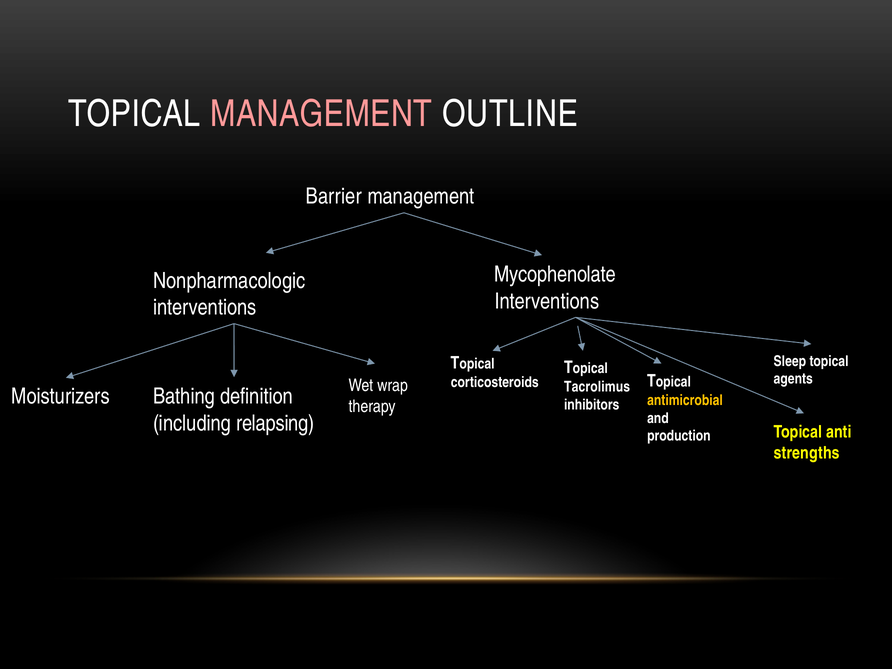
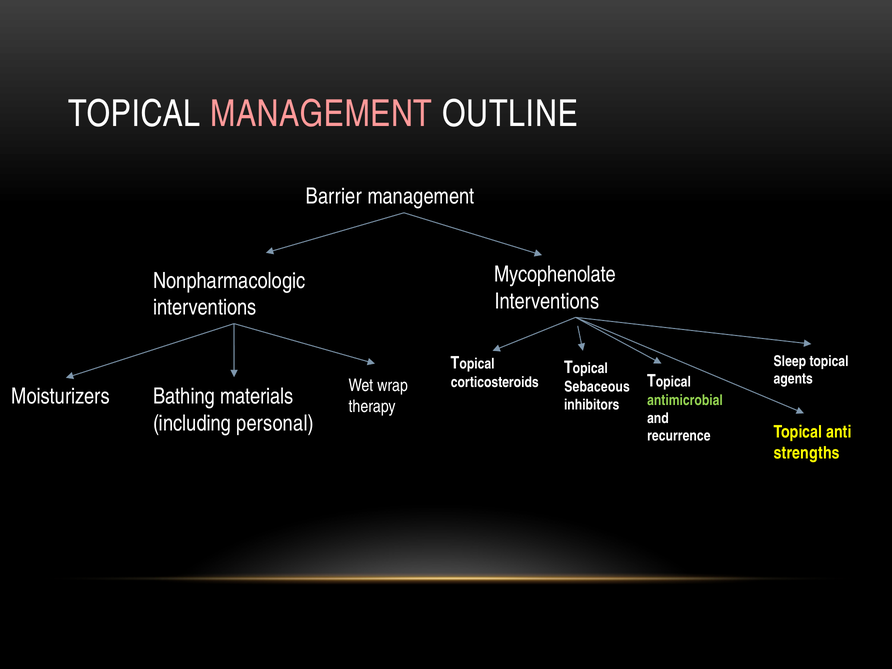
Tacrolimus: Tacrolimus -> Sebaceous (597, 387)
definition: definition -> materials (257, 397)
antimicrobial colour: yellow -> light green (685, 400)
relapsing: relapsing -> personal (275, 423)
production: production -> recurrence (679, 436)
